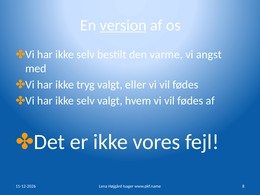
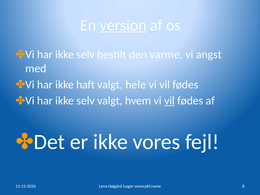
tryg: tryg -> haft (86, 85)
eller: eller -> hele (136, 85)
vil underline: none -> present (170, 101)
